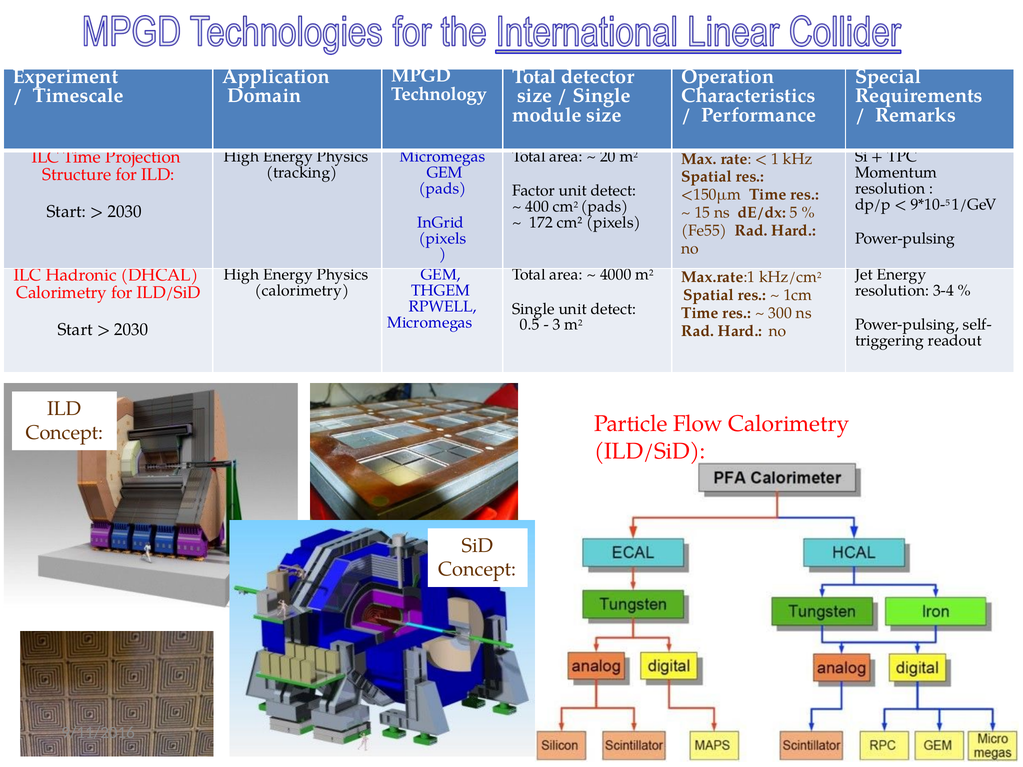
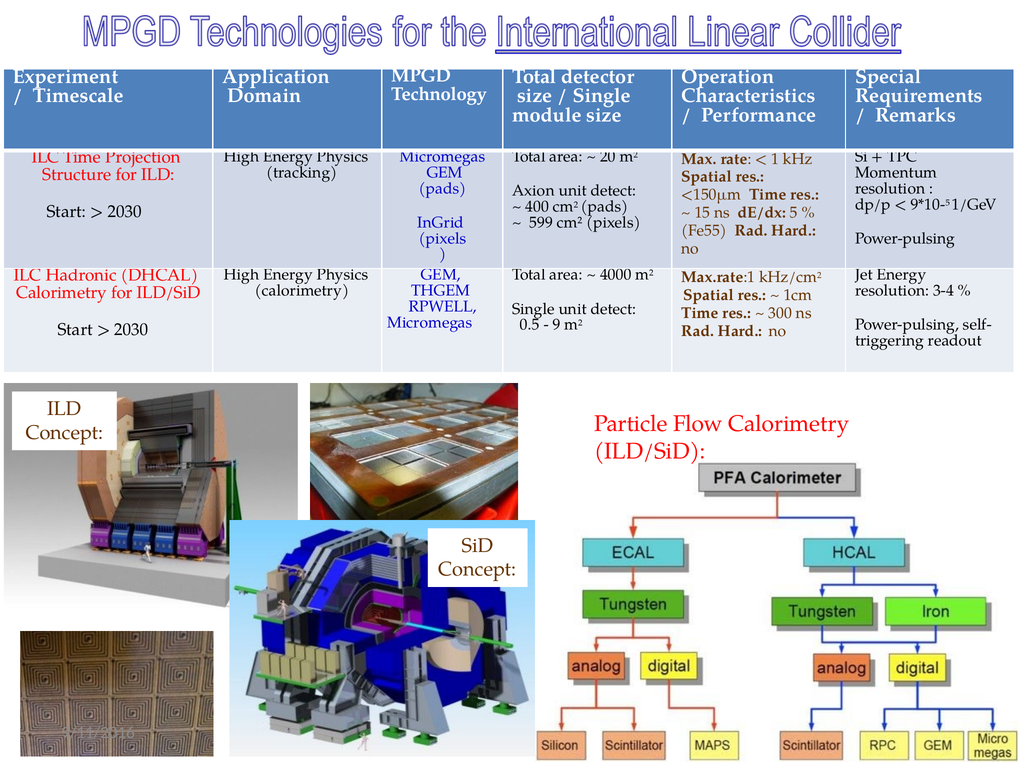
Factor: Factor -> Axion (533, 191)
172: 172 -> 599 (541, 223)
3: 3 -> 9 (556, 325)
